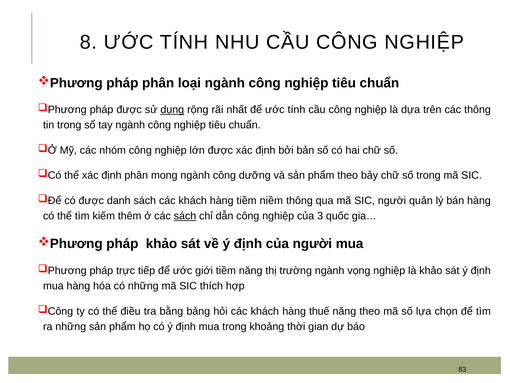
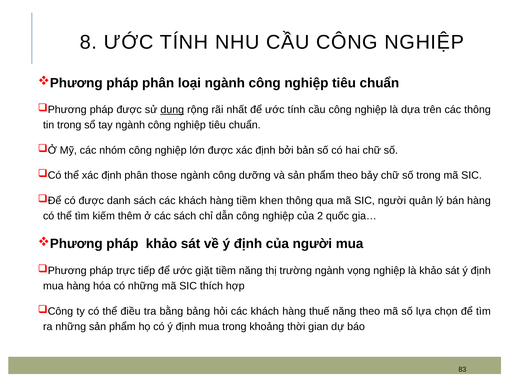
mong: mong -> those (164, 175)
niềm: niềm -> khen (271, 200)
sách underline: present -> none (185, 216)
3: 3 -> 2 (320, 216)
giới: giới -> giặt (204, 270)
